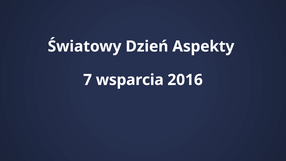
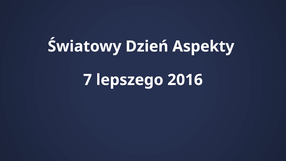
wsparcia: wsparcia -> lepszego (130, 80)
